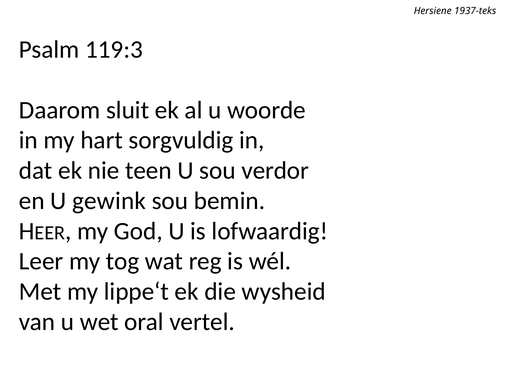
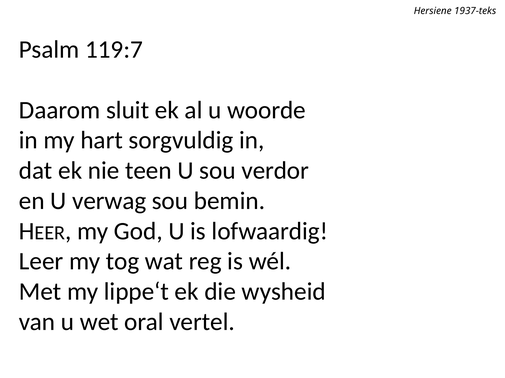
119:3: 119:3 -> 119:7 (114, 50)
gewink: gewink -> verwag (109, 201)
